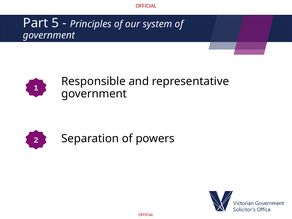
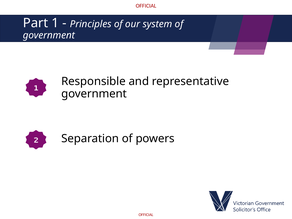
Part 5: 5 -> 1 (55, 23)
